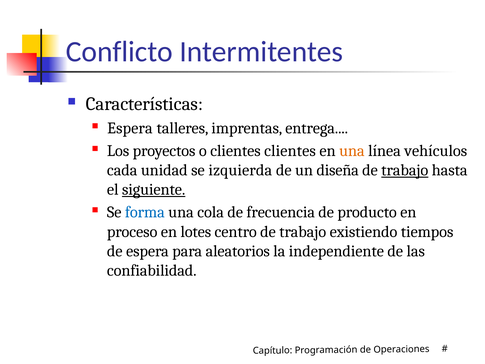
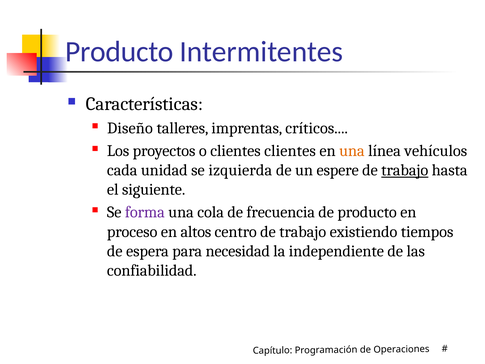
Conflicto: Conflicto -> Producto (119, 52)
Espera: Espera -> Diseño (130, 128)
entrega: entrega -> críticos (317, 128)
diseña: diseña -> espere (338, 170)
siguiente underline: present -> none (154, 189)
forma colour: blue -> purple (145, 212)
lotes: lotes -> altos (196, 232)
aleatorios: aleatorios -> necesidad (238, 251)
